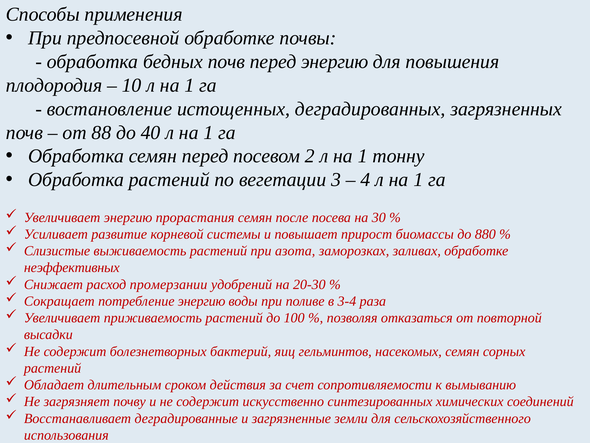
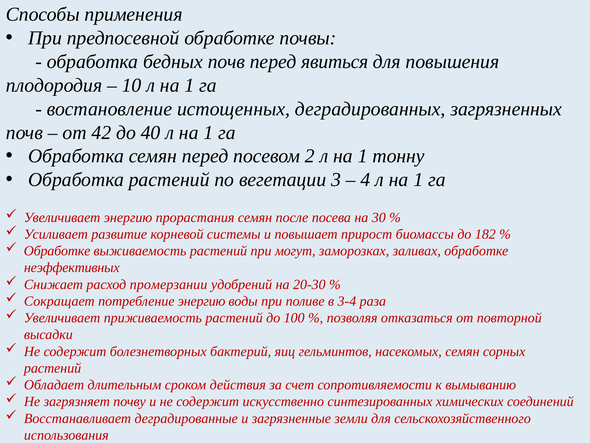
перед энергию: энергию -> явиться (335, 62)
88: 88 -> 42 (101, 132)
880: 880 -> 182 (485, 234)
Слизистые: Слизистые -> Обработке (57, 251)
азота: азота -> могут (295, 251)
